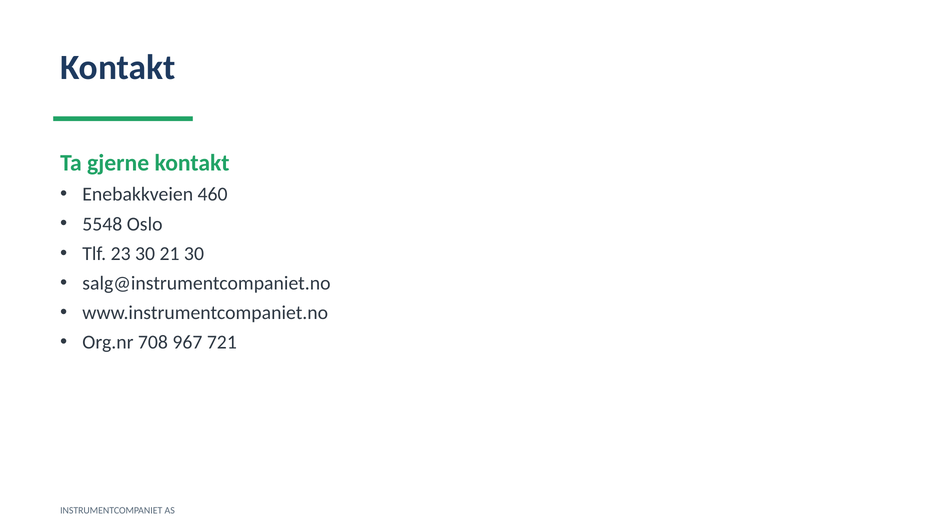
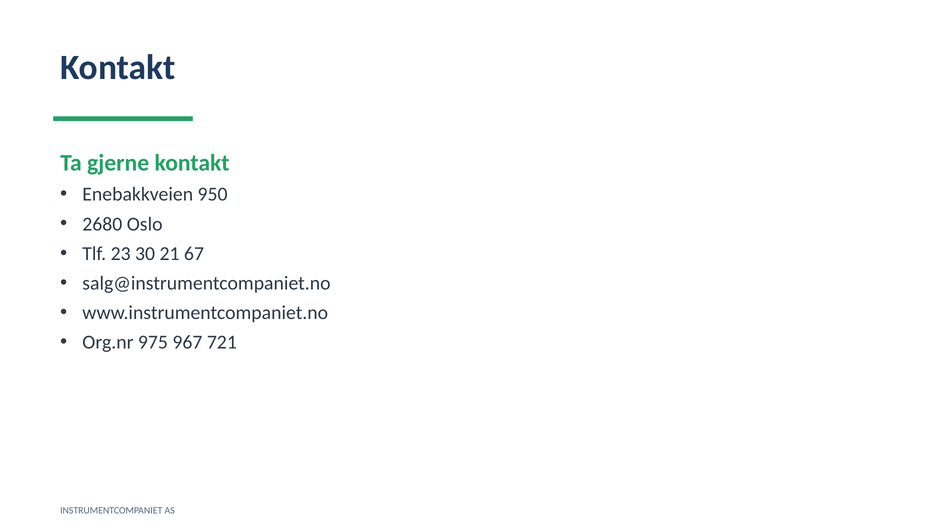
460: 460 -> 950 (213, 195)
5548: 5548 -> 2680 (102, 224)
21 30: 30 -> 67 (194, 254)
708: 708 -> 975 (153, 342)
